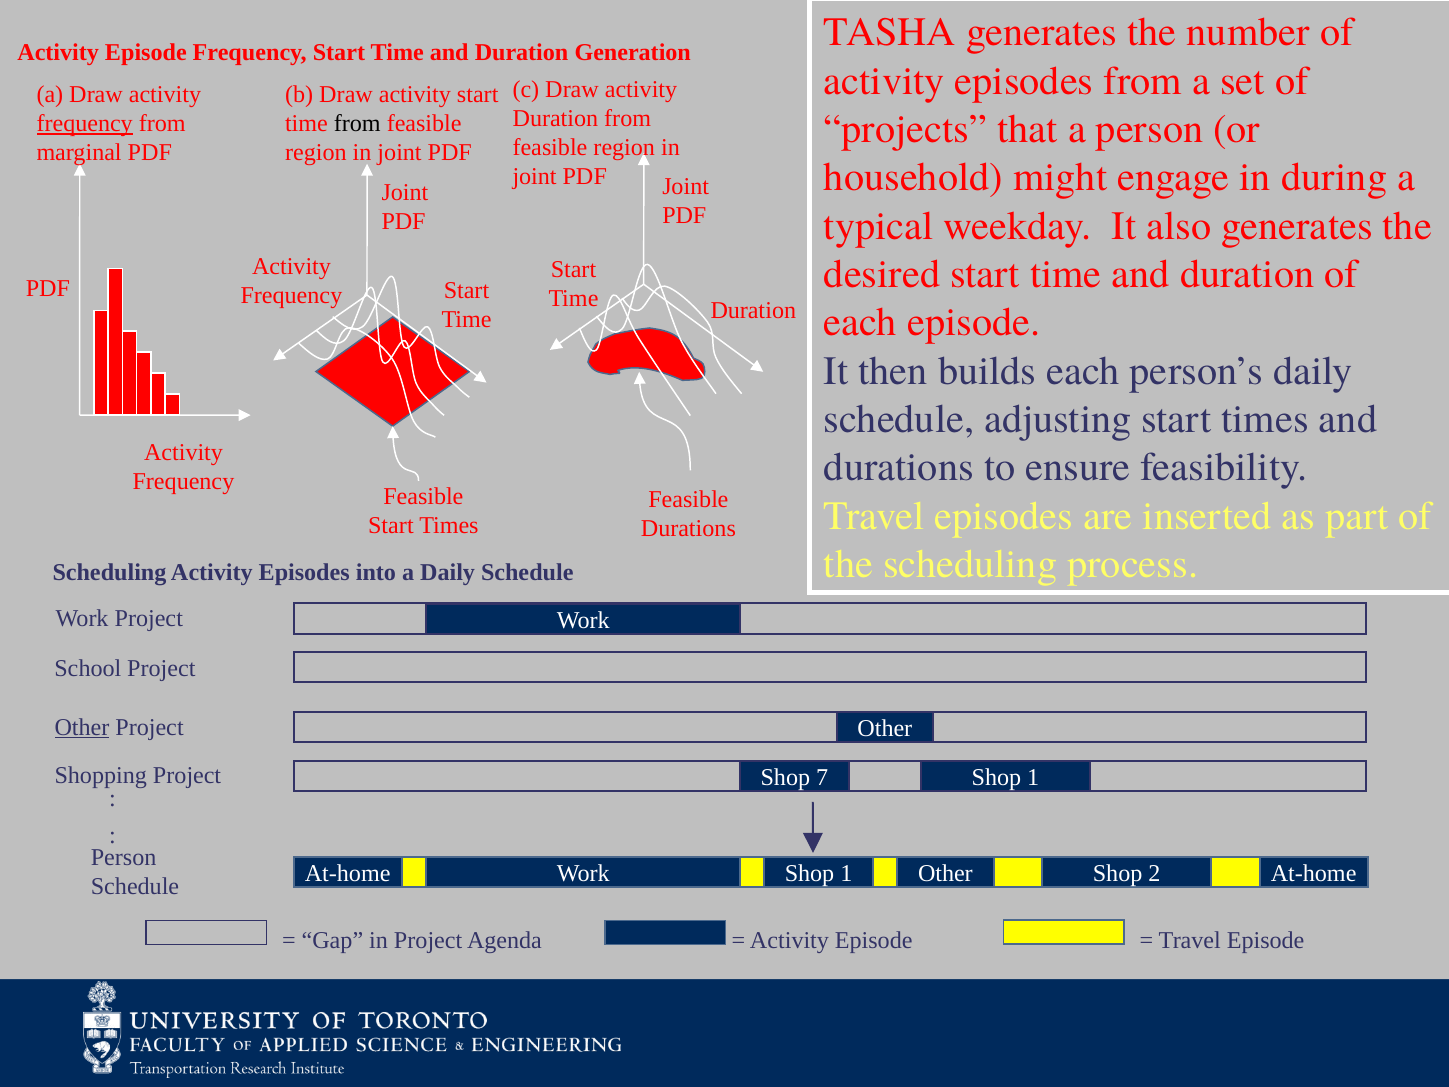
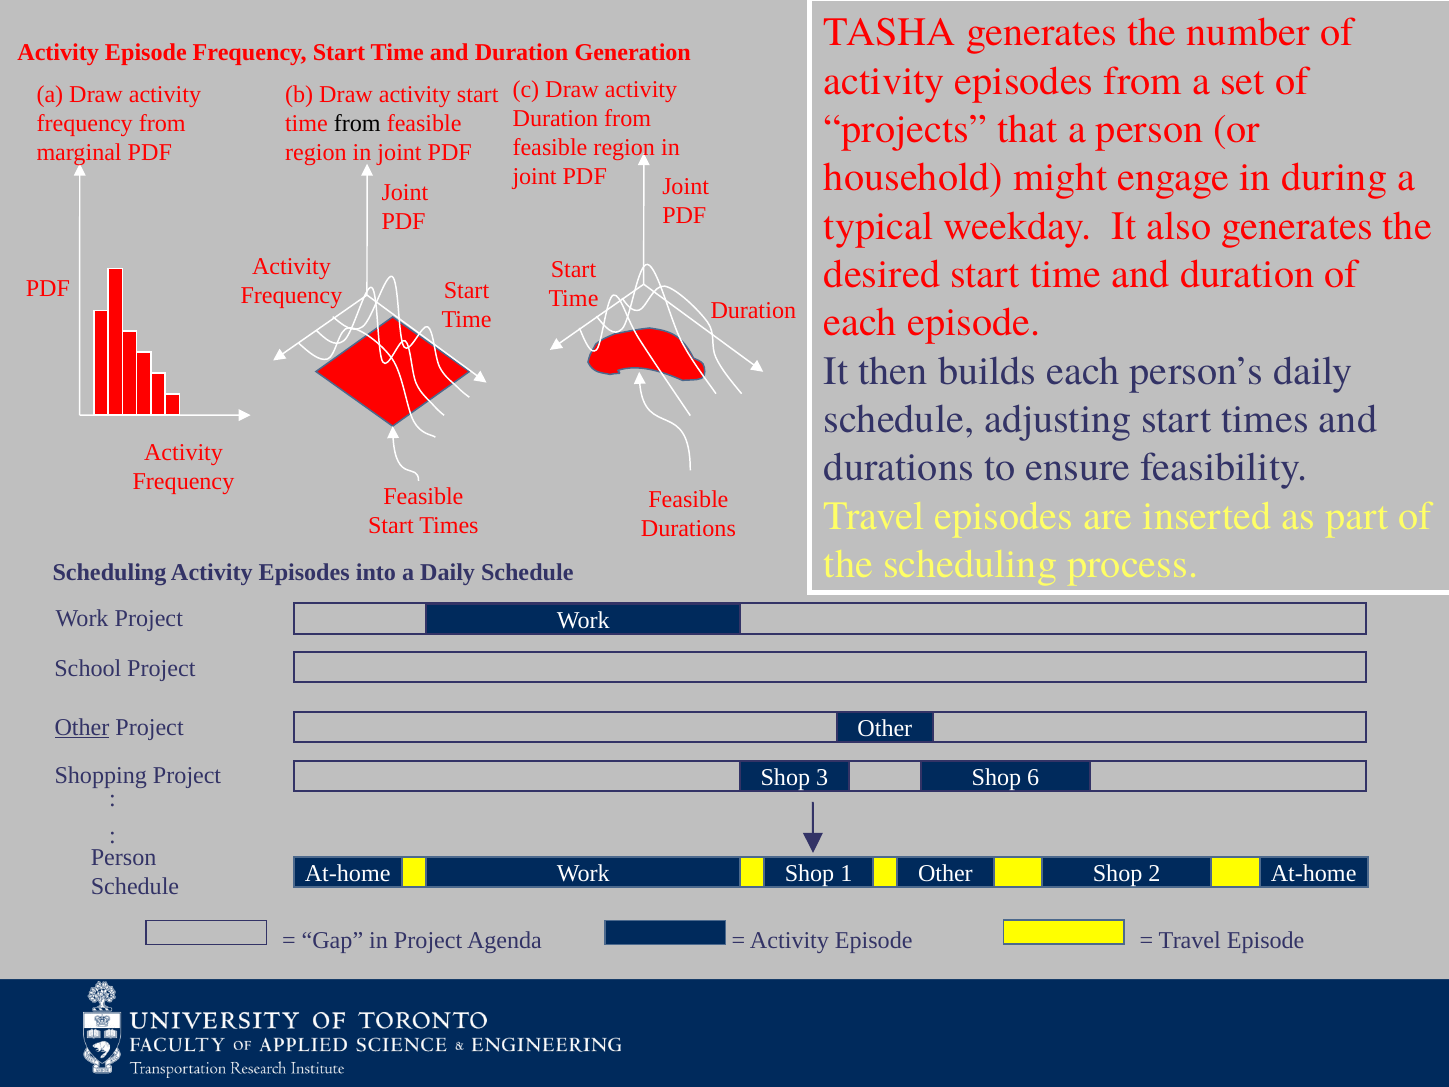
frequency underline: present -> none (85, 124)
7: 7 -> 3 (822, 777)
1: 1 -> 6 (1033, 777)
